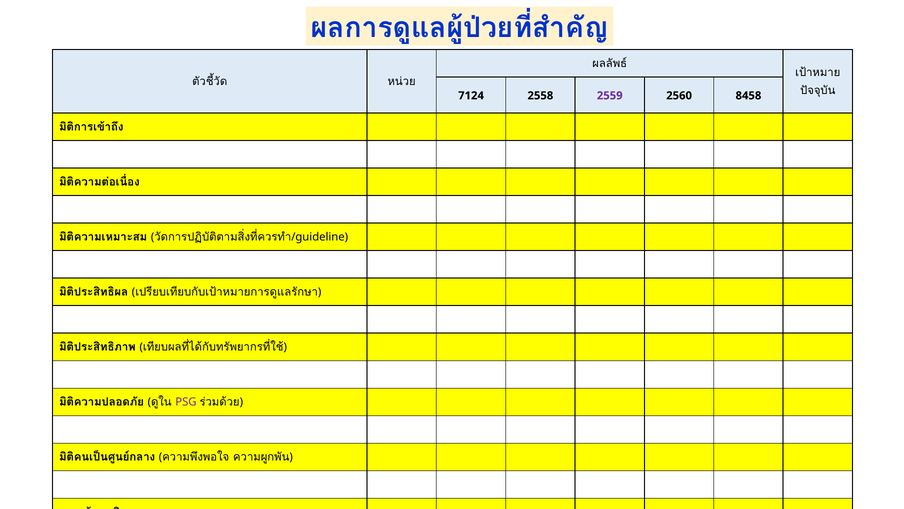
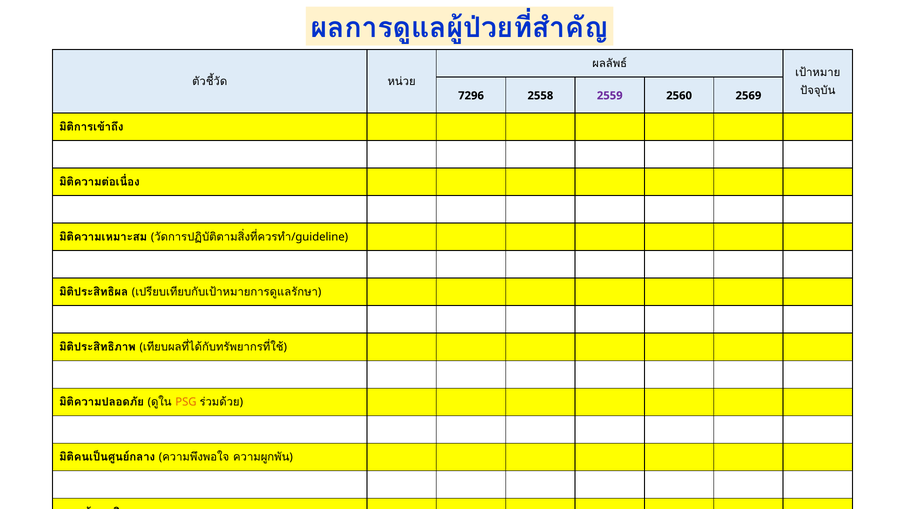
7124: 7124 -> 7296 (471, 96)
8458: 8458 -> 2569 (748, 96)
PSG colour: purple -> orange (186, 402)
